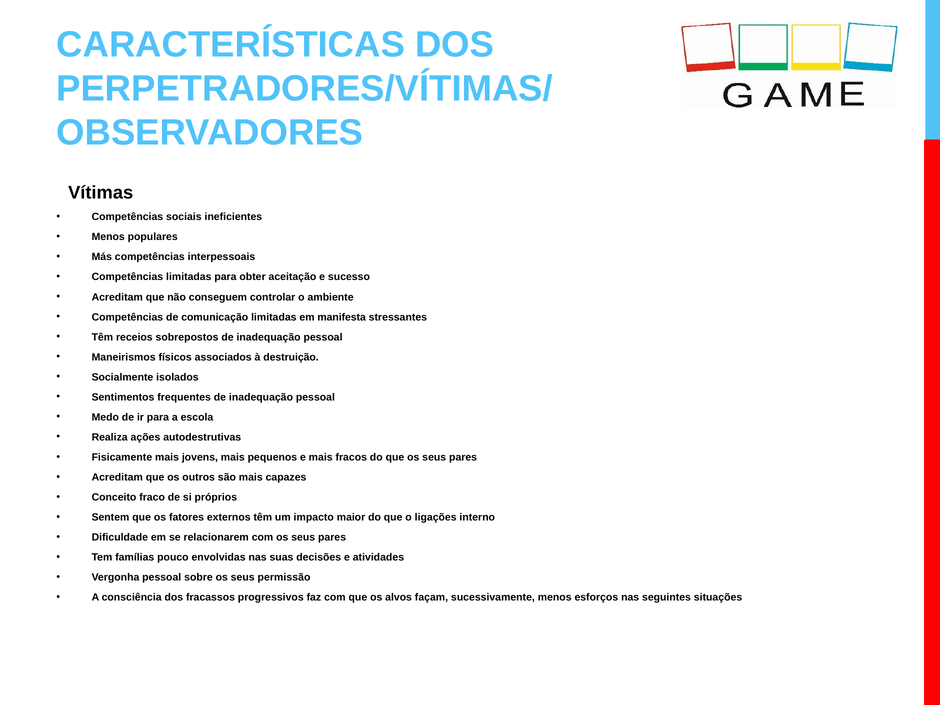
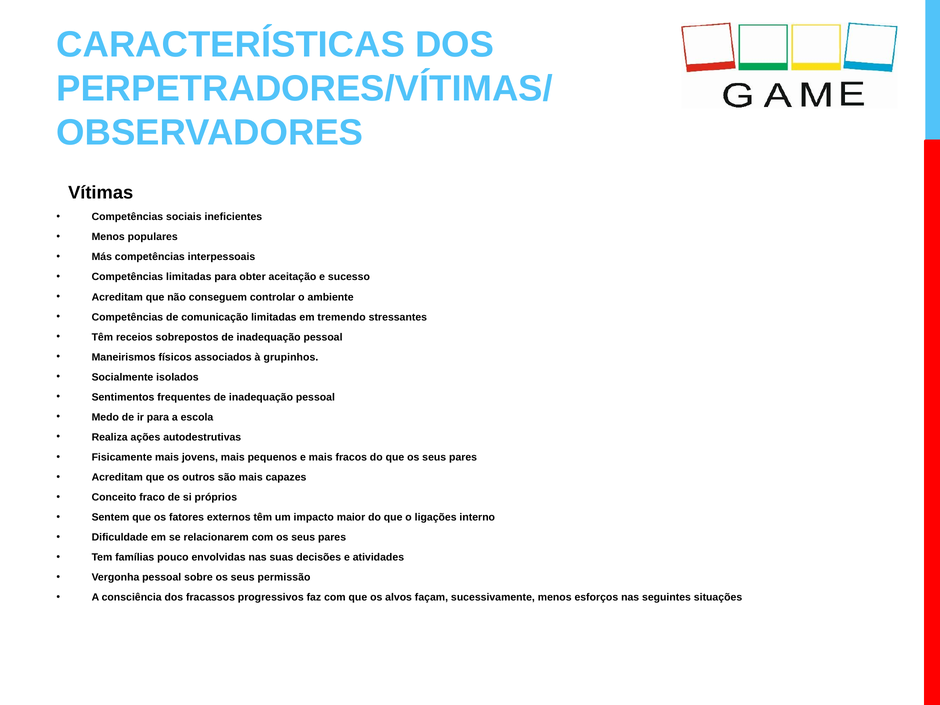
manifesta: manifesta -> tremendo (342, 317)
destruição: destruição -> grupinhos (291, 357)
